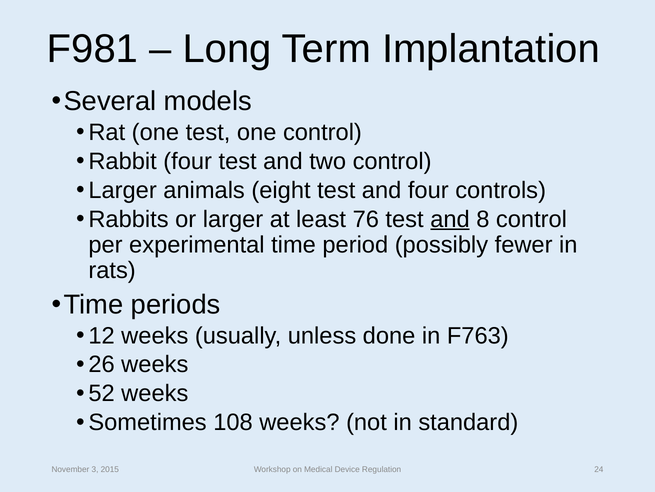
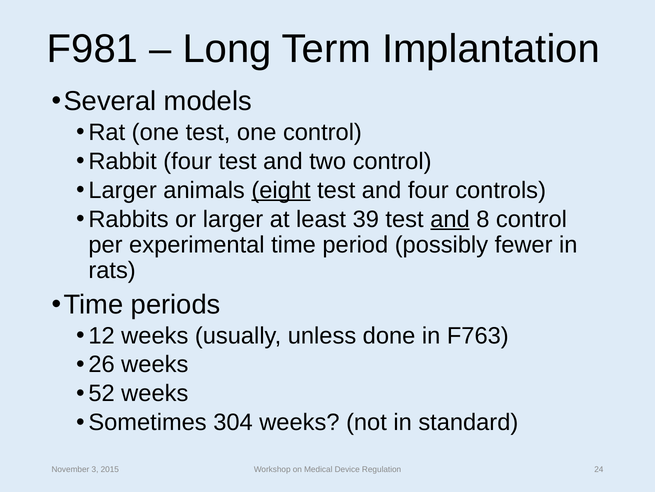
eight underline: none -> present (281, 190)
76: 76 -> 39 (366, 219)
108: 108 -> 304 (233, 422)
